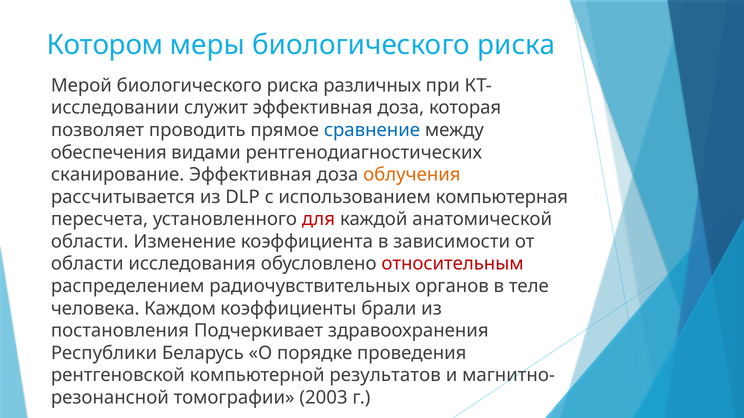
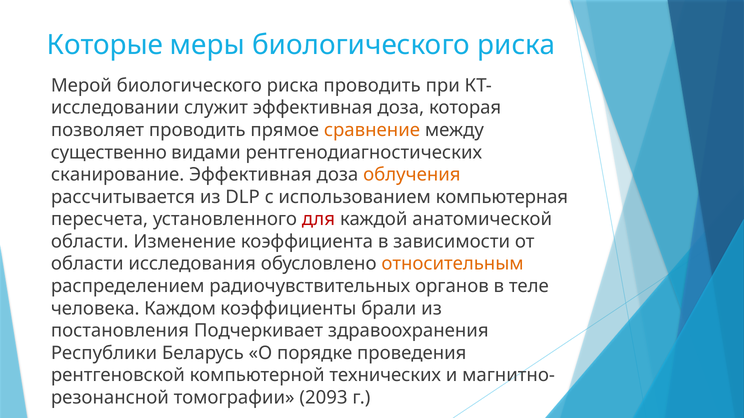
Котором: Котором -> Которые (105, 45)
риска различных: различных -> проводить (372, 86)
сравнение colour: blue -> orange (372, 130)
обеспечения: обеспечения -> существенно (109, 153)
относительным colour: red -> orange (453, 264)
результатов: результатов -> технических (385, 376)
2003: 2003 -> 2093 (324, 398)
